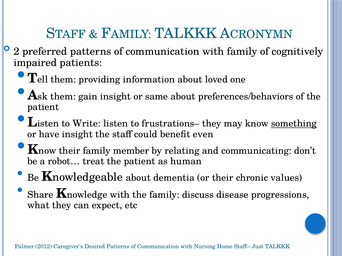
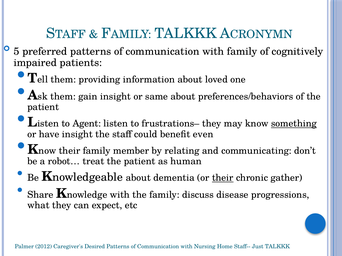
2: 2 -> 5 (17, 51)
Write: Write -> Agent (87, 124)
their underline: none -> present (223, 178)
values: values -> gather (286, 178)
